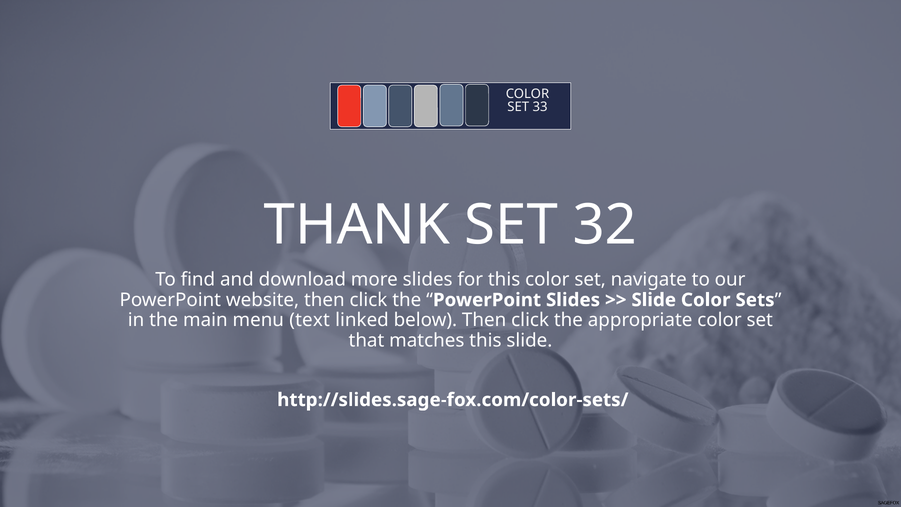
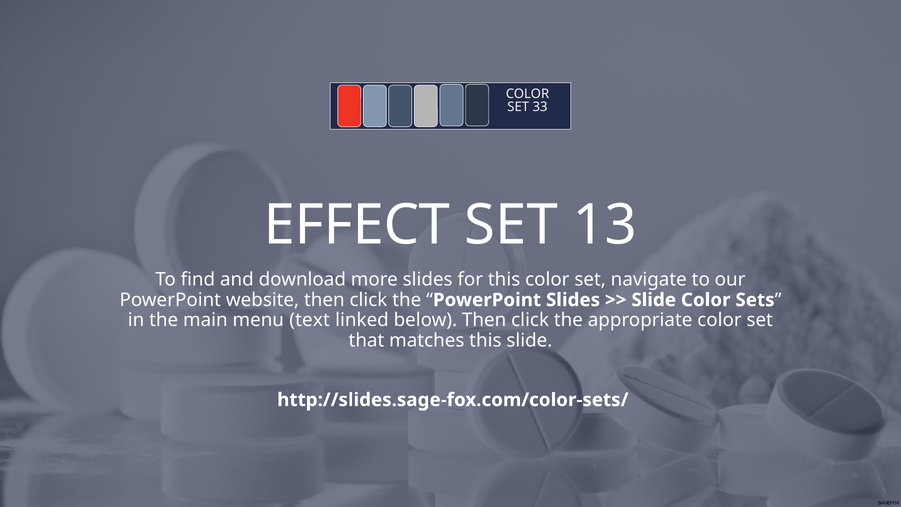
THANK: THANK -> EFFECT (357, 225)
32: 32 -> 13 (605, 225)
